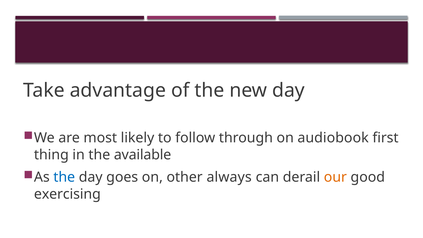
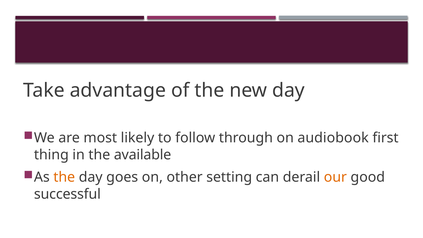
the colour: blue -> orange (64, 177)
always: always -> setting (229, 177)
exercising: exercising -> successful (67, 194)
